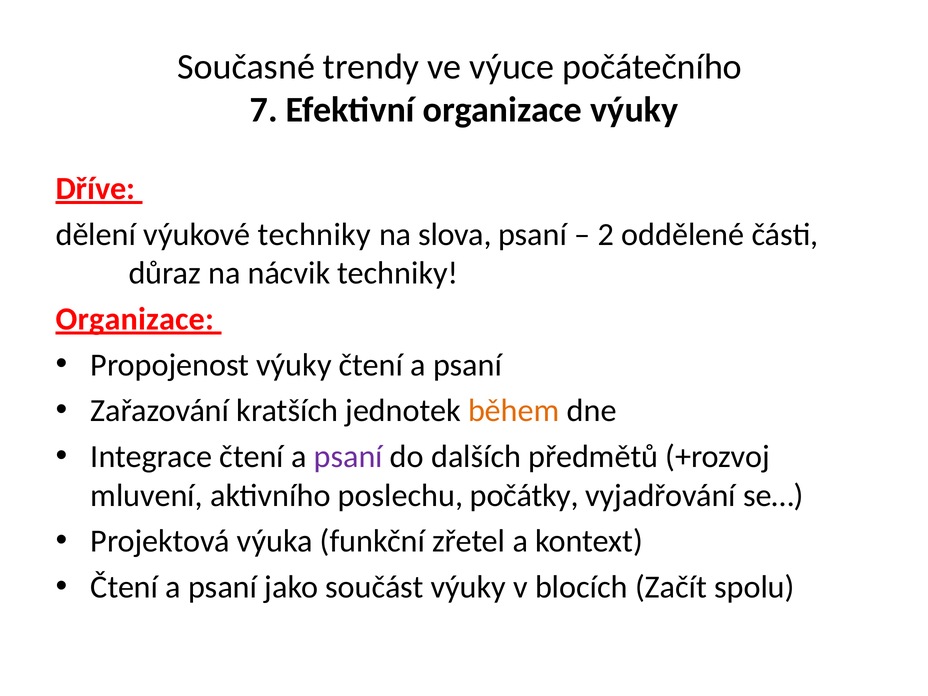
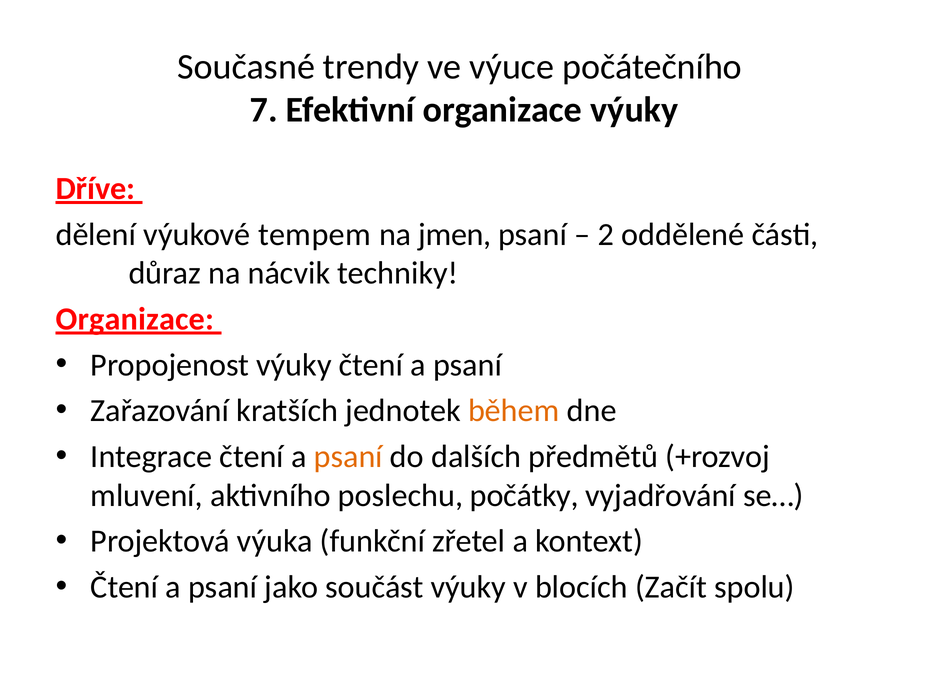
výukové techniky: techniky -> tempem (314, 235)
slova: slova -> jmen (455, 235)
psaní colour: purple -> orange (348, 457)
